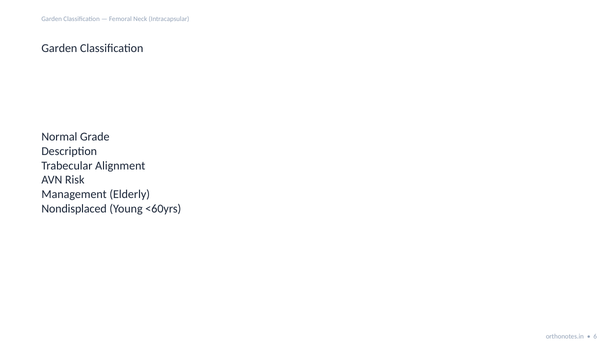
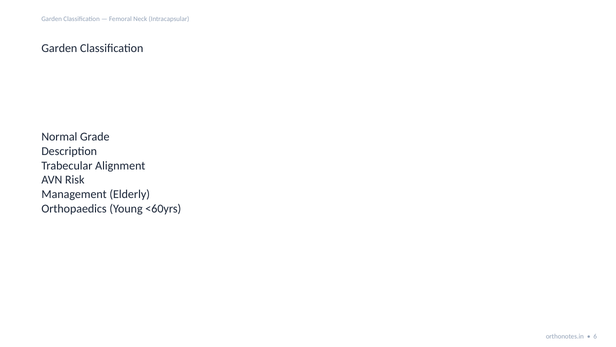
Nondisplaced: Nondisplaced -> Orthopaedics (74, 209)
